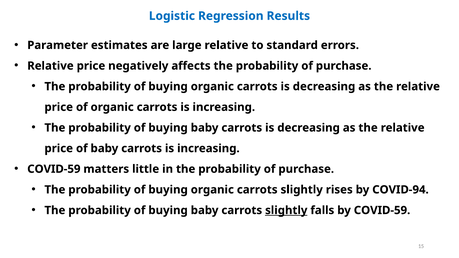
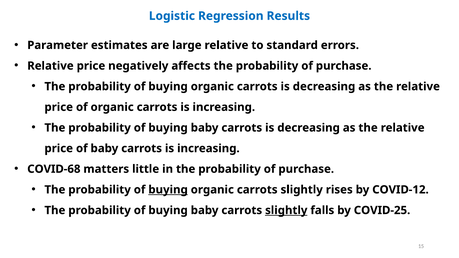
COVID-59: COVID-59 -> COVID-68 (54, 169)
buying underline: none -> present (168, 190)
COVID-94: COVID-94 -> COVID-12 (400, 190)
by COVID-59: COVID-59 -> COVID-25 (382, 210)
